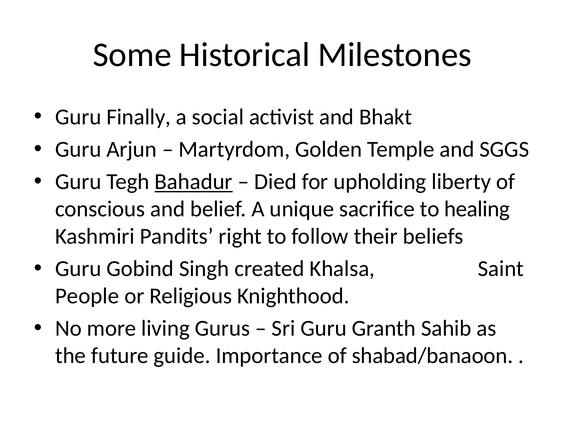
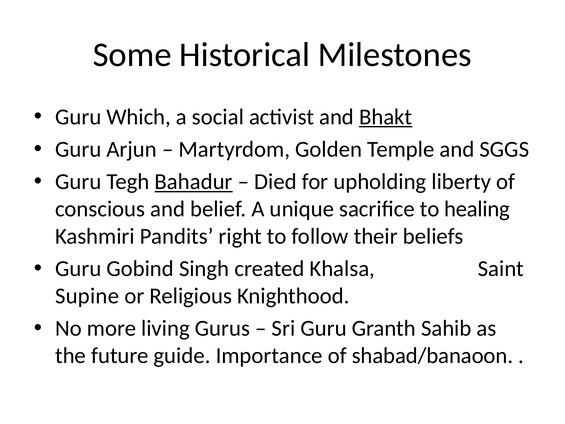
Finally: Finally -> Which (139, 117)
Bhakt underline: none -> present (386, 117)
People: People -> Supine (87, 296)
